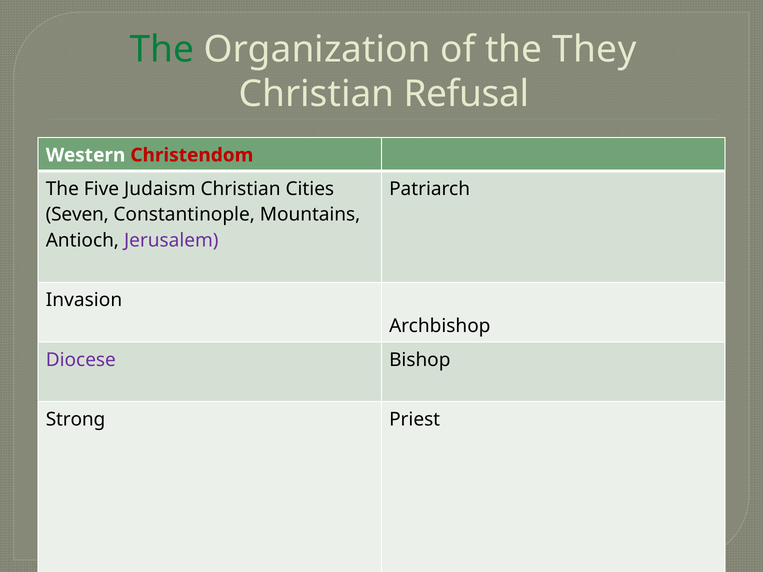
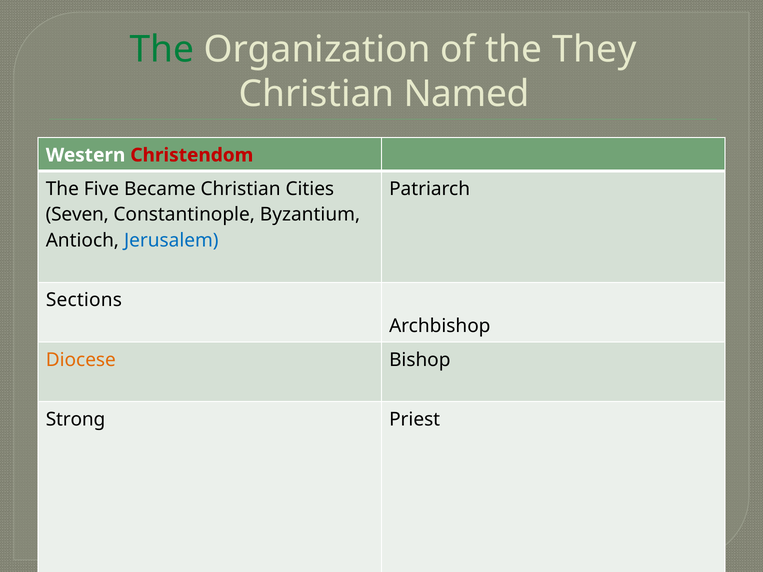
Refusal: Refusal -> Named (466, 94)
Judaism: Judaism -> Became (160, 189)
Mountains: Mountains -> Byzantium (310, 215)
Jerusalem colour: purple -> blue (171, 241)
Invasion: Invasion -> Sections (84, 300)
Diocese colour: purple -> orange (81, 360)
